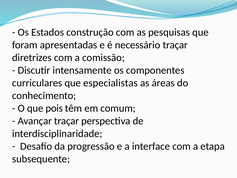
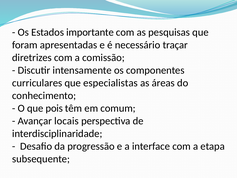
construção: construção -> importante (90, 32)
Avançar traçar: traçar -> locais (66, 121)
